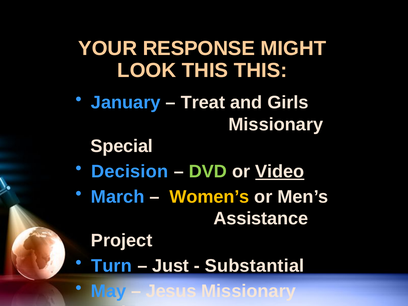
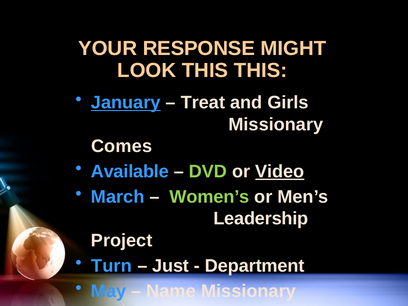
January underline: none -> present (126, 103)
Special: Special -> Comes (122, 146)
Decision: Decision -> Available (130, 172)
Women’s colour: yellow -> light green (209, 197)
Assistance: Assistance -> Leadership (261, 219)
Substantial: Substantial -> Department (255, 266)
Jesus: Jesus -> Name (171, 291)
